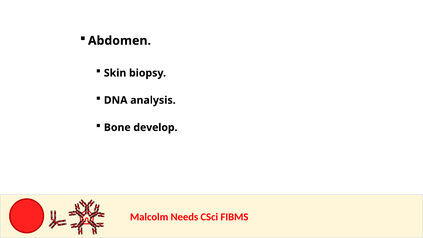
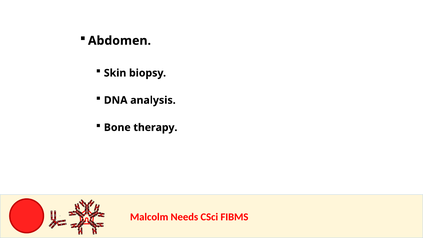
develop: develop -> therapy (155, 127)
